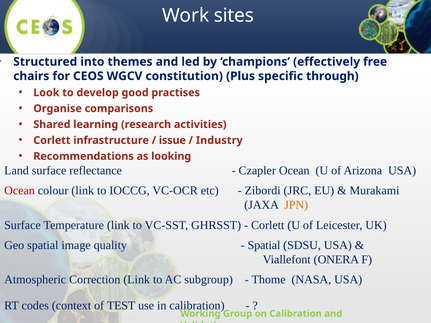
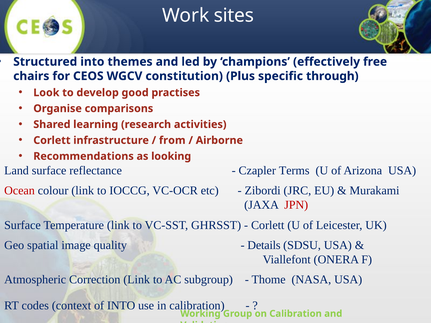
issue: issue -> from (172, 140)
Industry: Industry -> Airborne (219, 140)
Czapler Ocean: Ocean -> Terms (294, 171)
JPN colour: orange -> red (296, 205)
Spatial: Spatial -> Details (264, 245)
of TEST: TEST -> INTO (121, 306)
